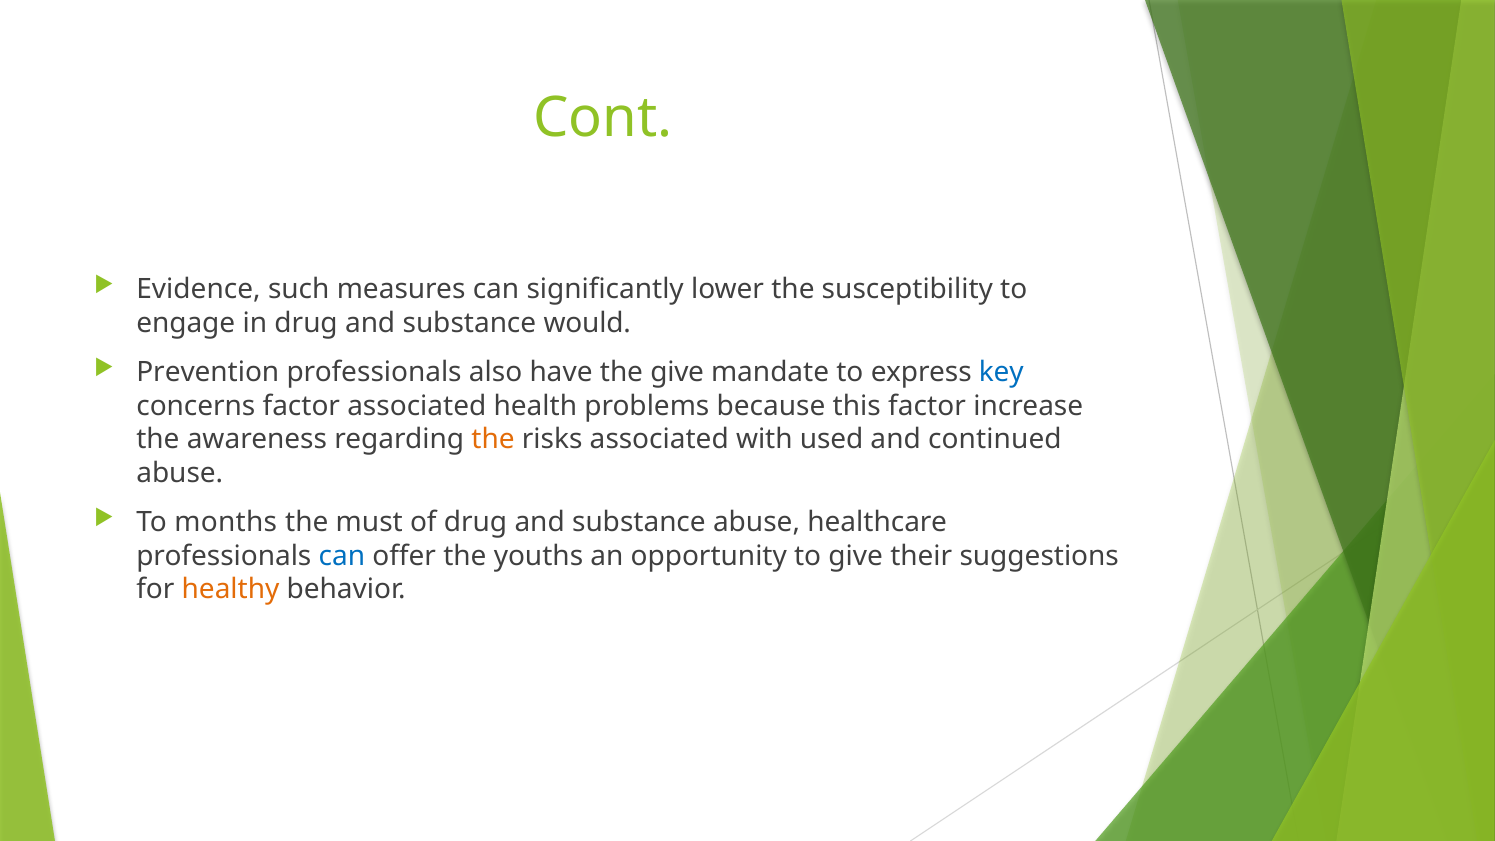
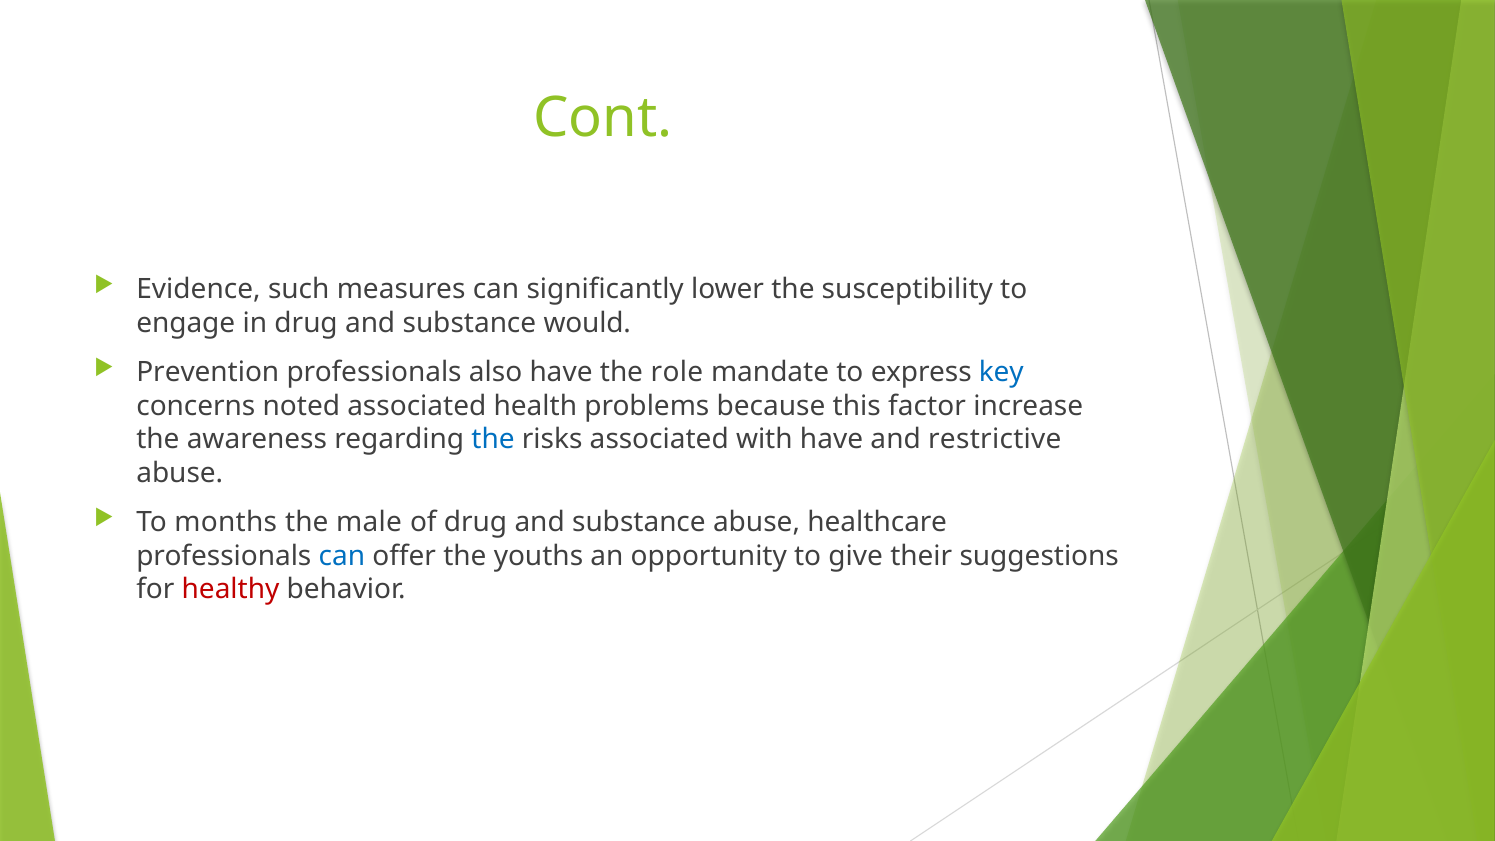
the give: give -> role (677, 372)
concerns factor: factor -> noted (301, 406)
the colour: orange -> blue (493, 439)
with used: used -> have (832, 439)
continued: continued -> restrictive (995, 439)
must: must -> male (369, 522)
healthy colour: orange -> red (231, 590)
